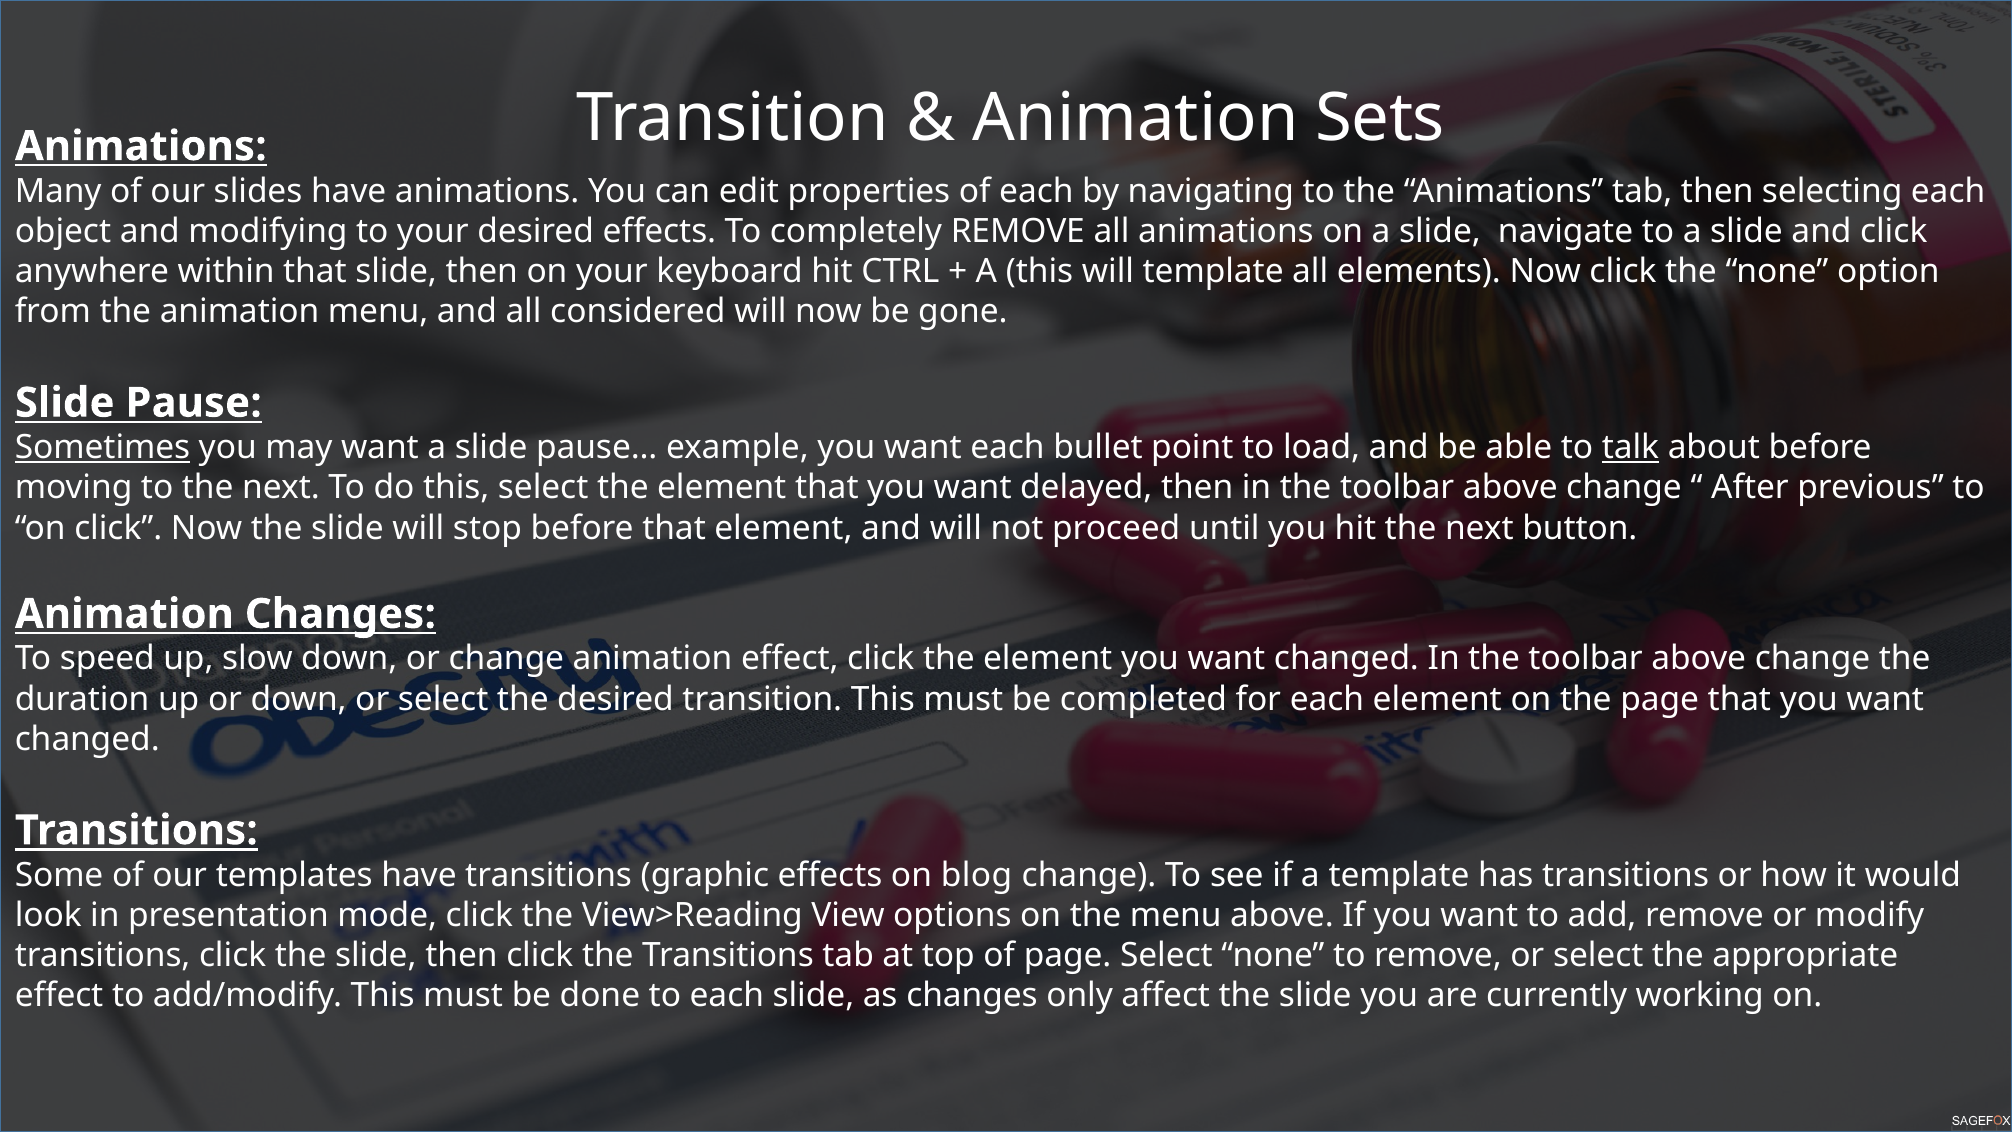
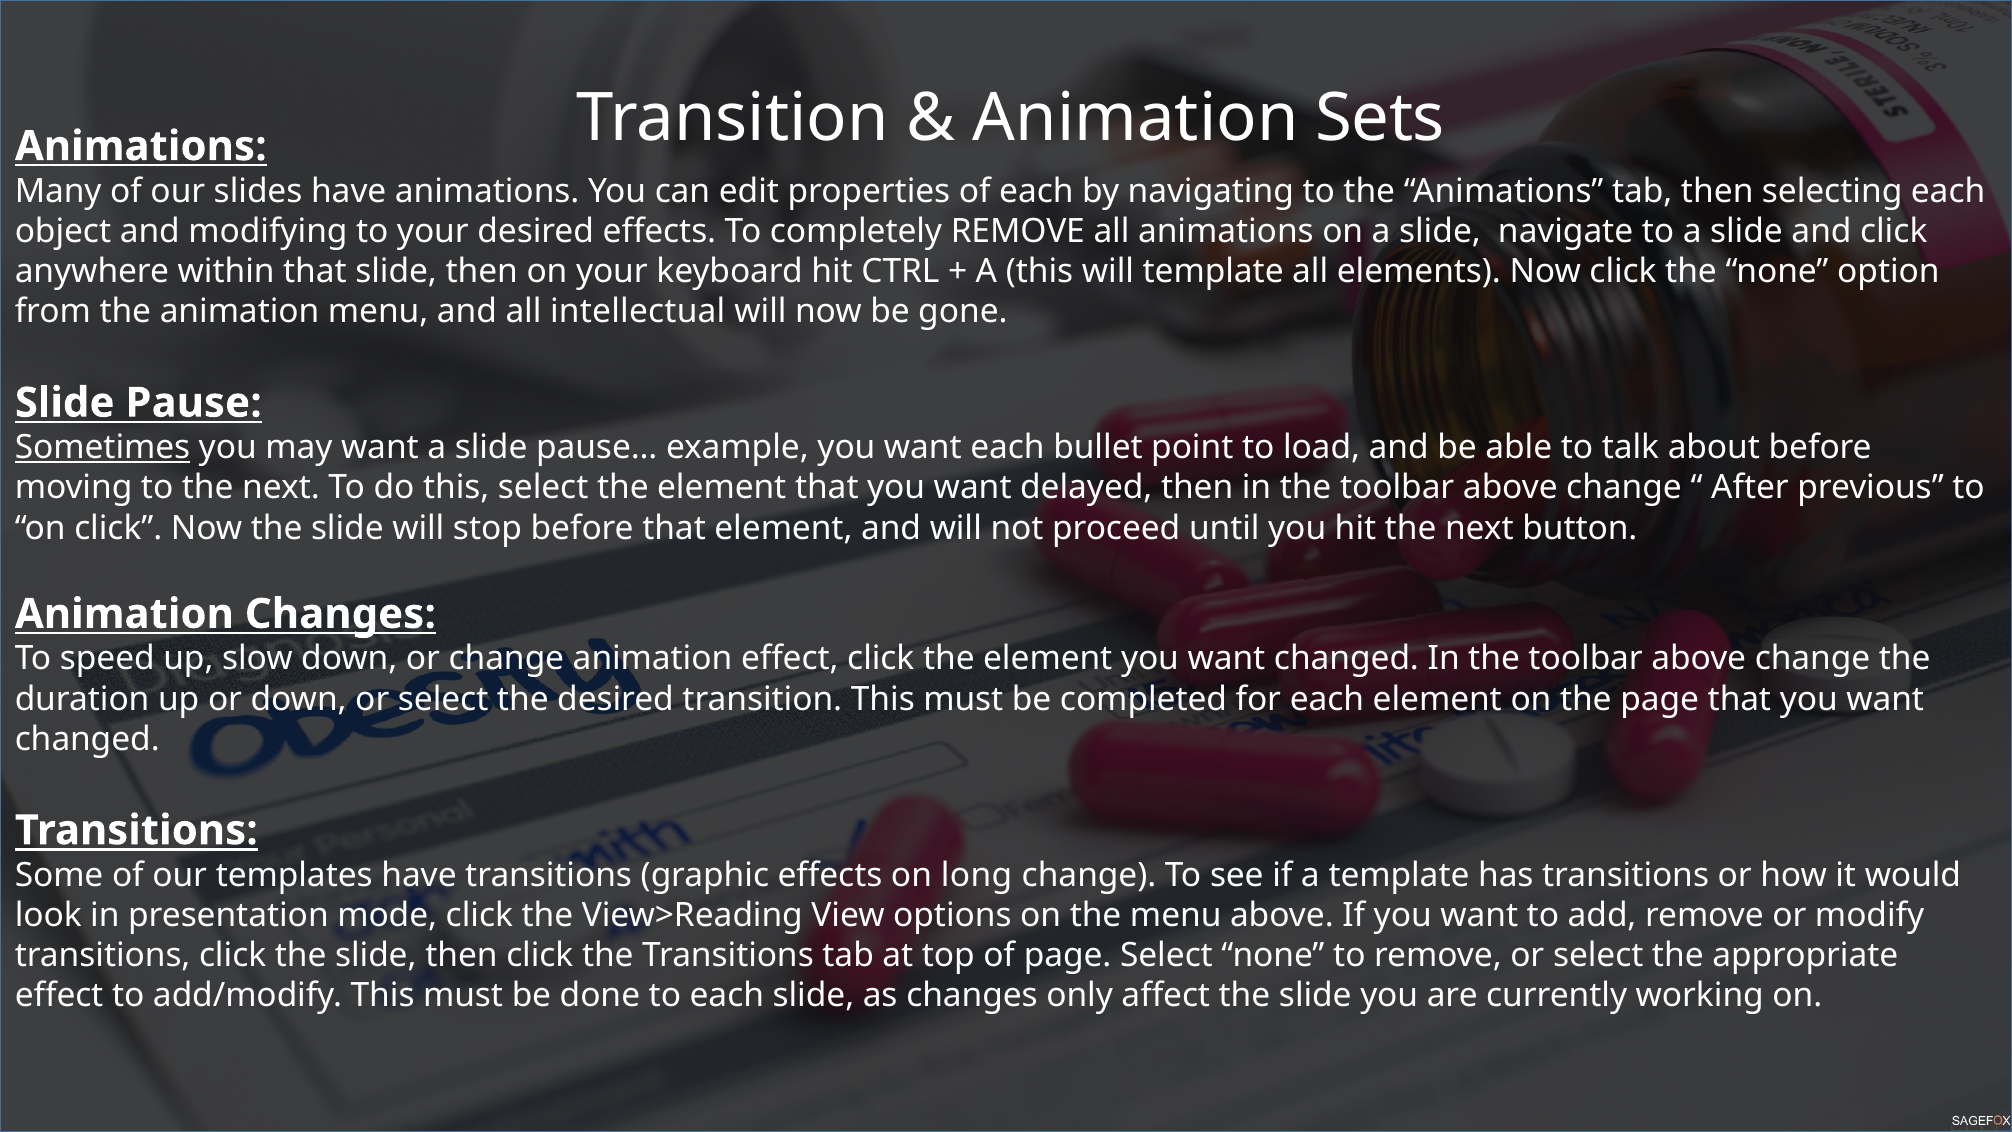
considered: considered -> intellectual (638, 312)
talk underline: present -> none (1630, 447)
blog: blog -> long (977, 875)
